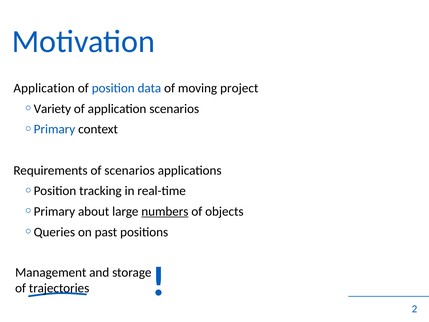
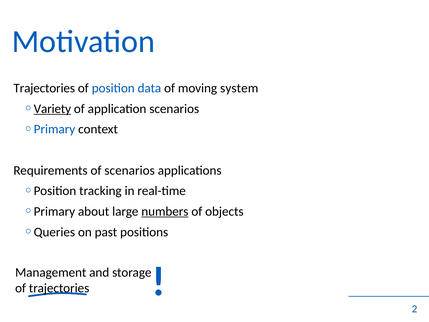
Application: Application -> Trajectories (44, 88)
project: project -> system (239, 88)
Variety underline: none -> present (52, 109)
